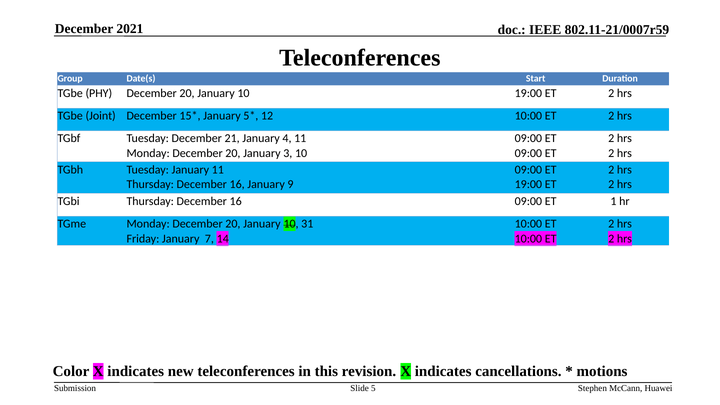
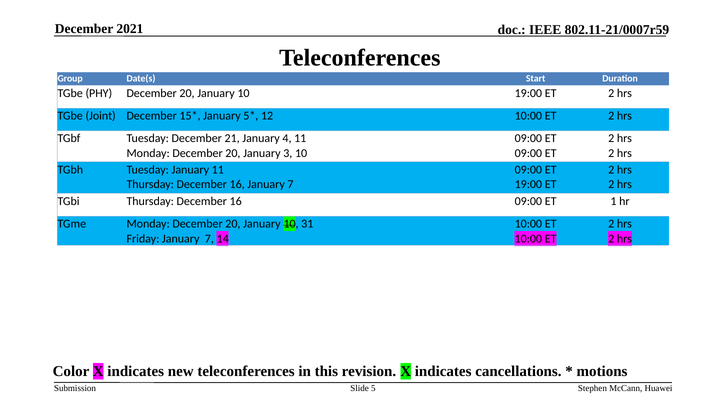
16 January 9: 9 -> 7 (291, 185)
